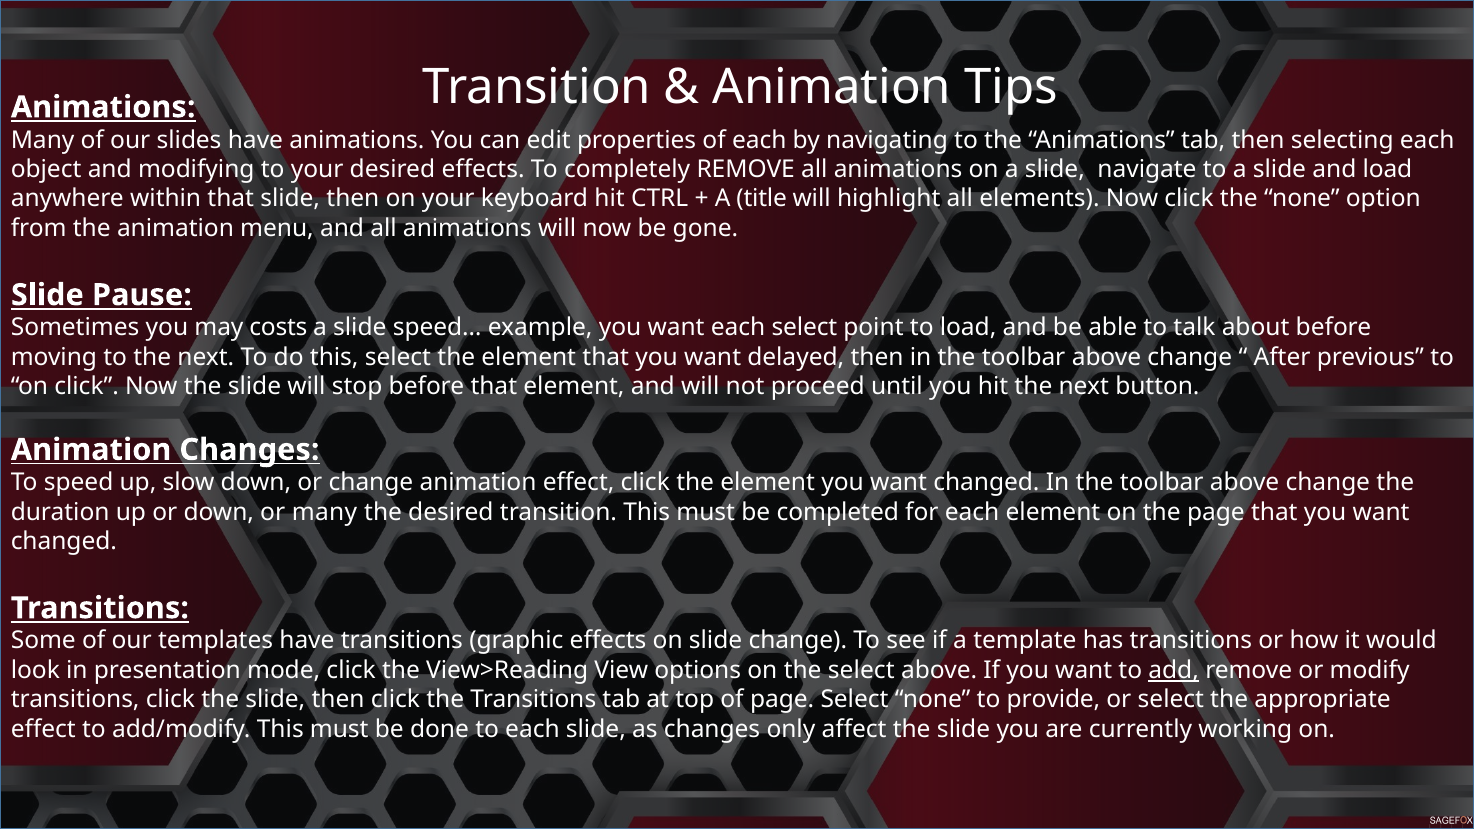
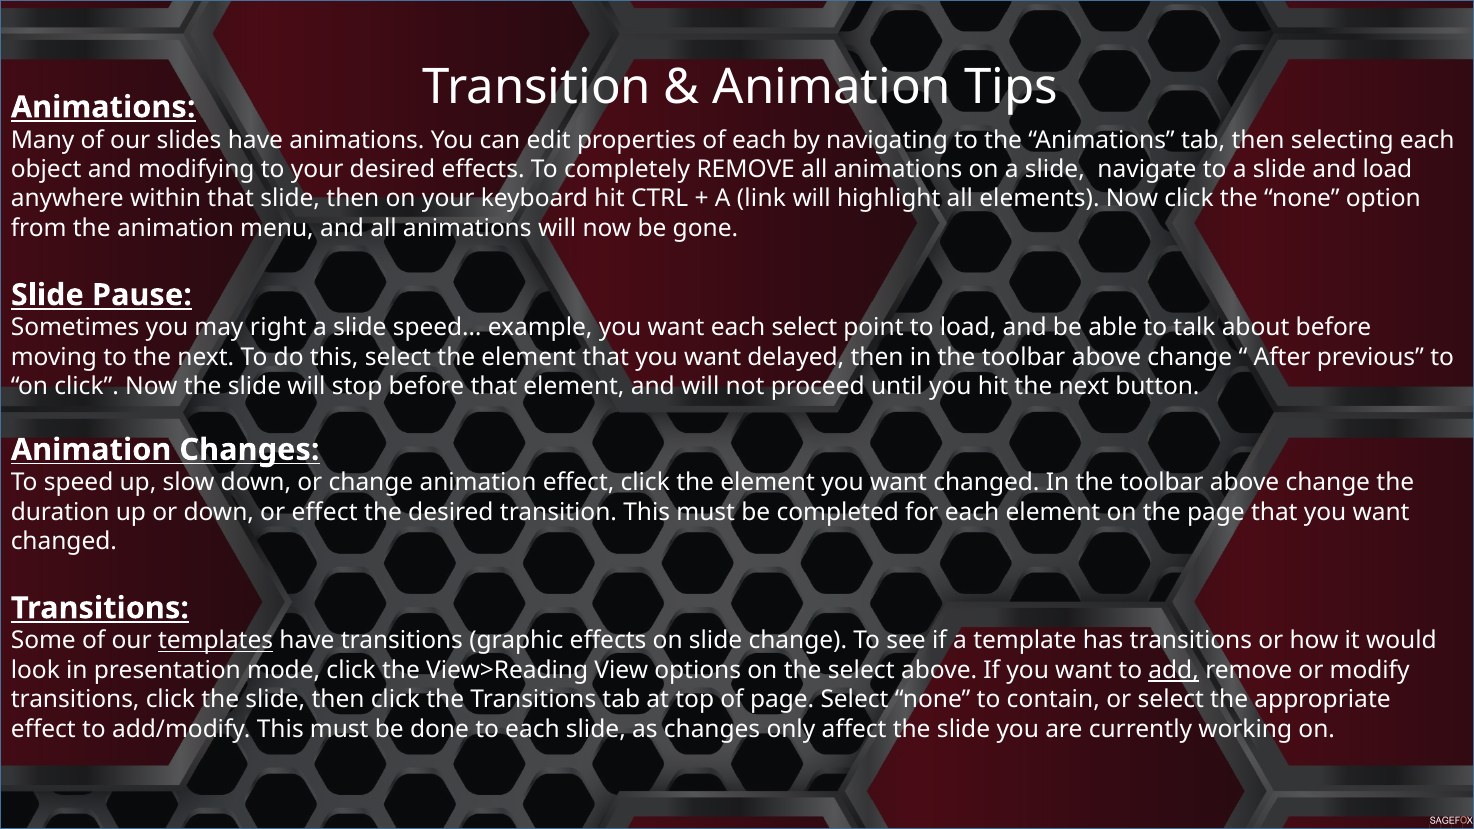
title: title -> link (761, 199)
costs: costs -> right (278, 328)
or many: many -> effect (325, 512)
templates underline: none -> present (216, 641)
provide: provide -> contain (1053, 700)
